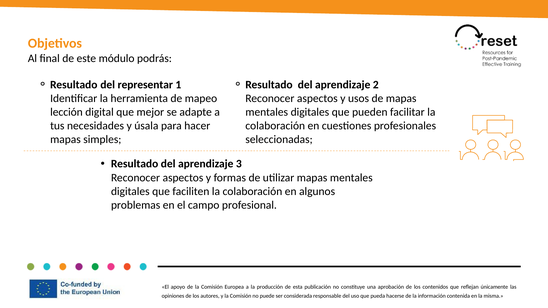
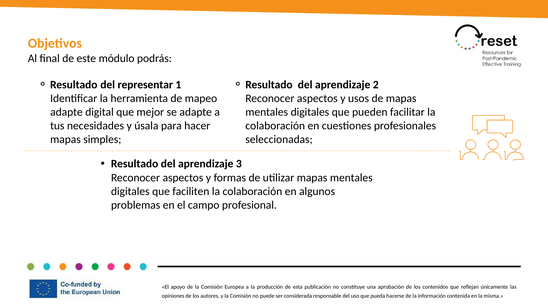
lección: lección -> adapte (66, 112)
